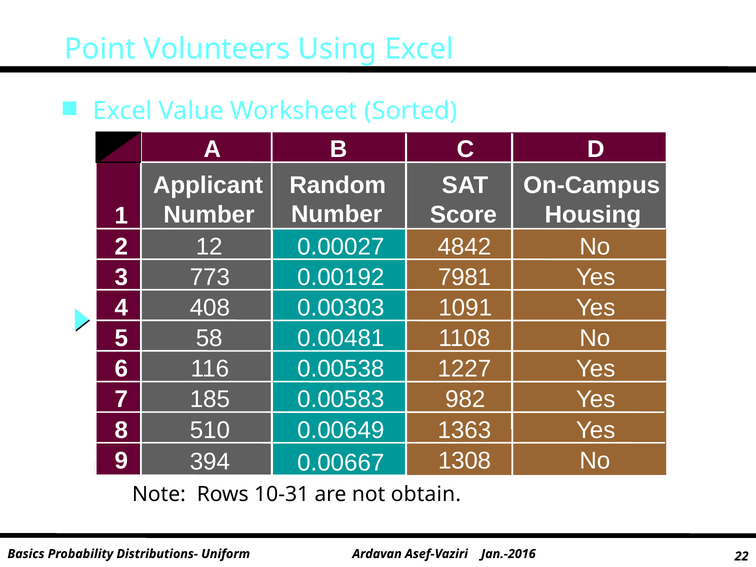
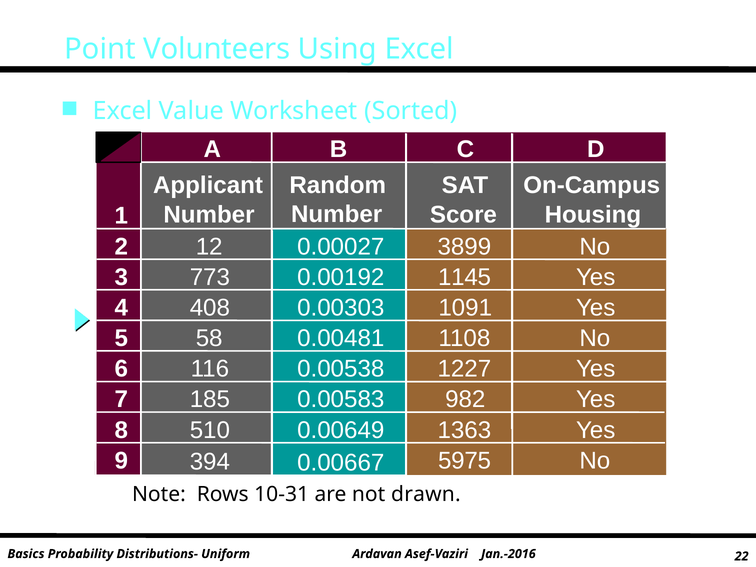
4842: 4842 -> 3899 (464, 247)
7981: 7981 -> 1145 (465, 277)
1308: 1308 -> 5975 (465, 461)
obtain: obtain -> drawn (426, 494)
